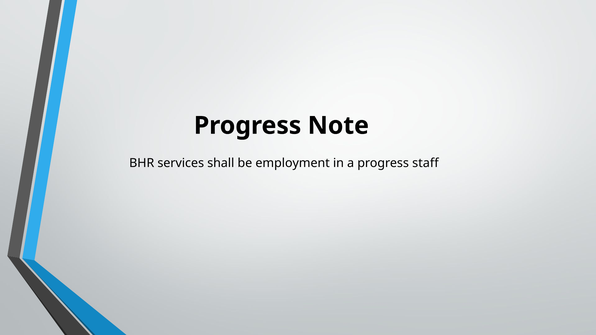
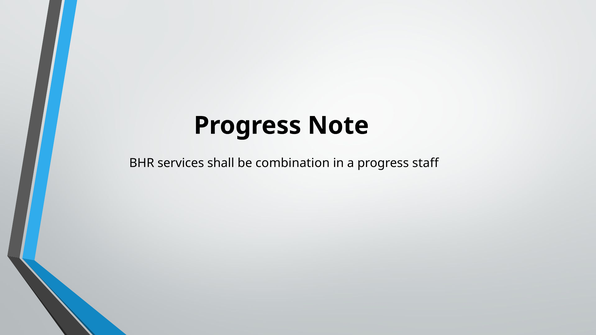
employment: employment -> combination (293, 163)
